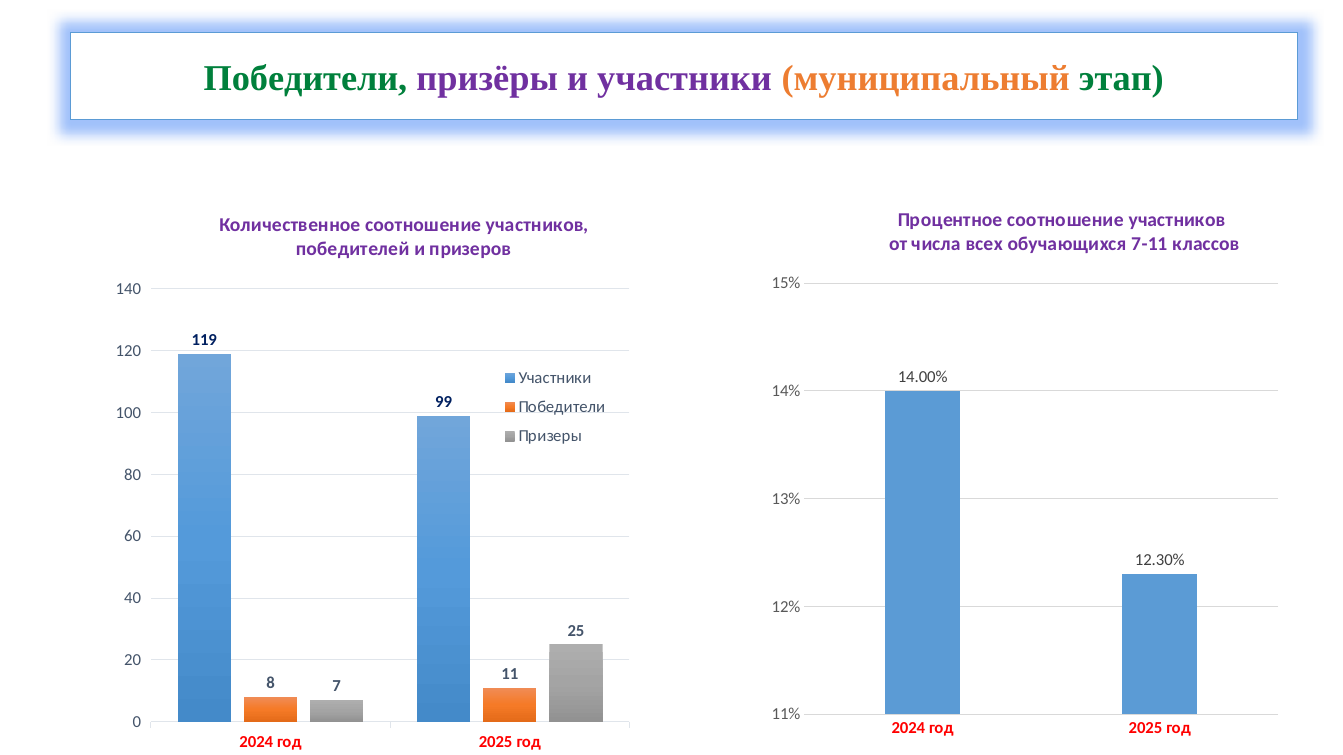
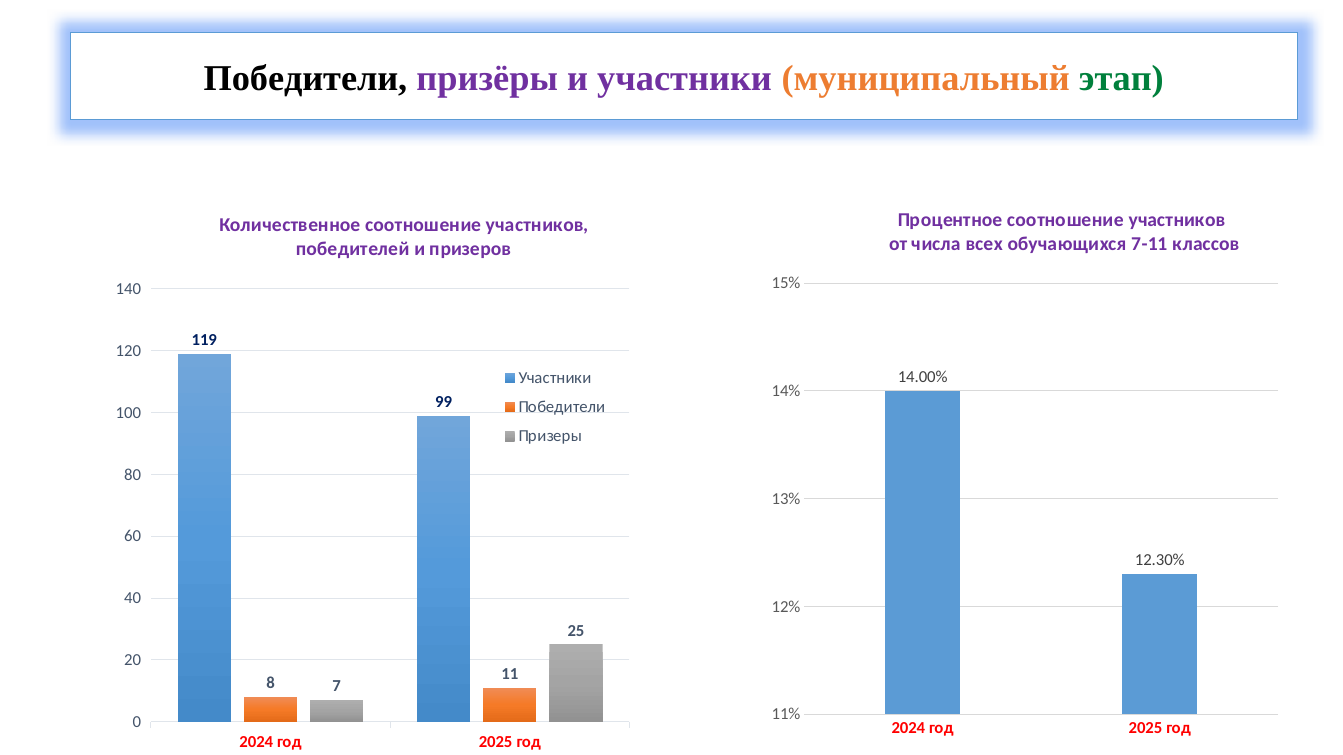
Победители colour: green -> black (305, 78)
